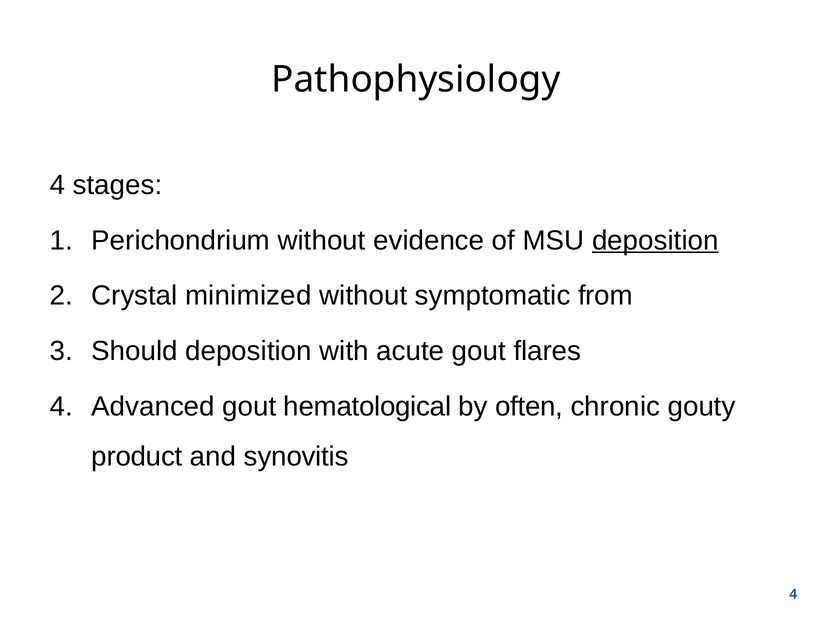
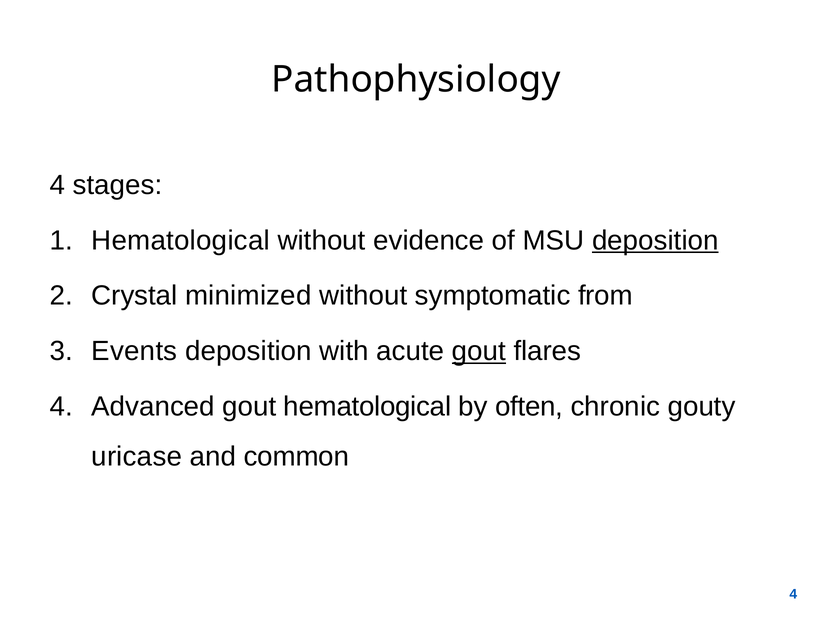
Perichondrium: Perichondrium -> Hematological (181, 240)
Should: Should -> Events (134, 351)
gout underline: none -> present (479, 351)
product: product -> uricase (137, 457)
synovitis: synovitis -> common (296, 457)
